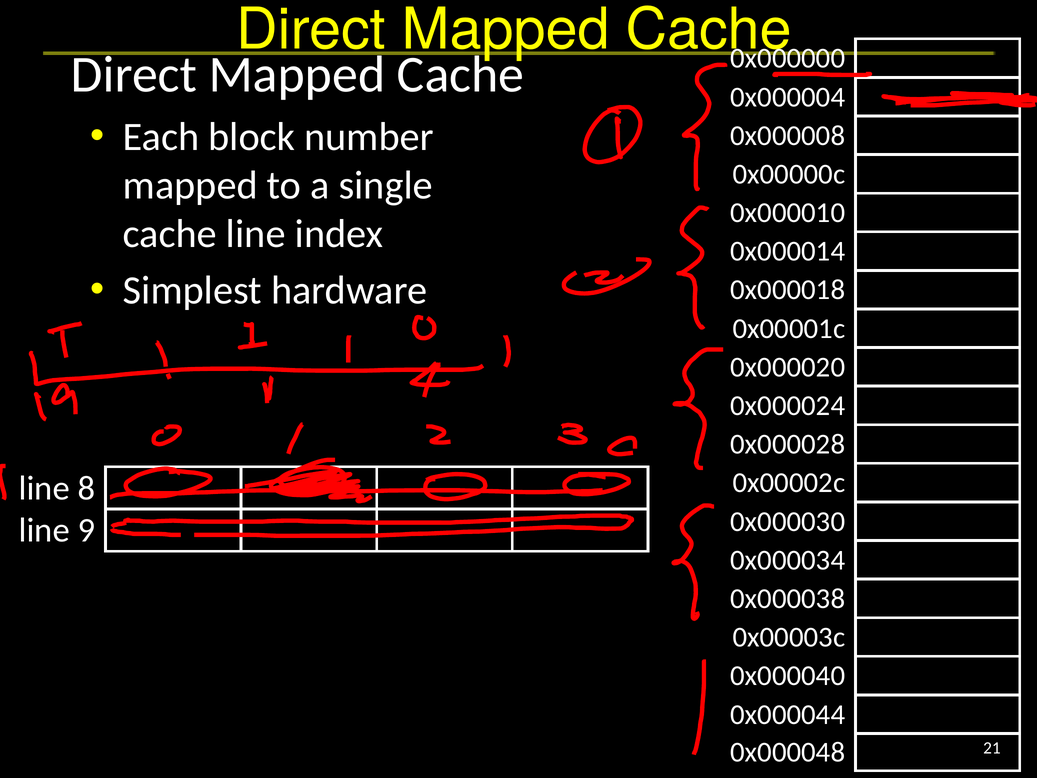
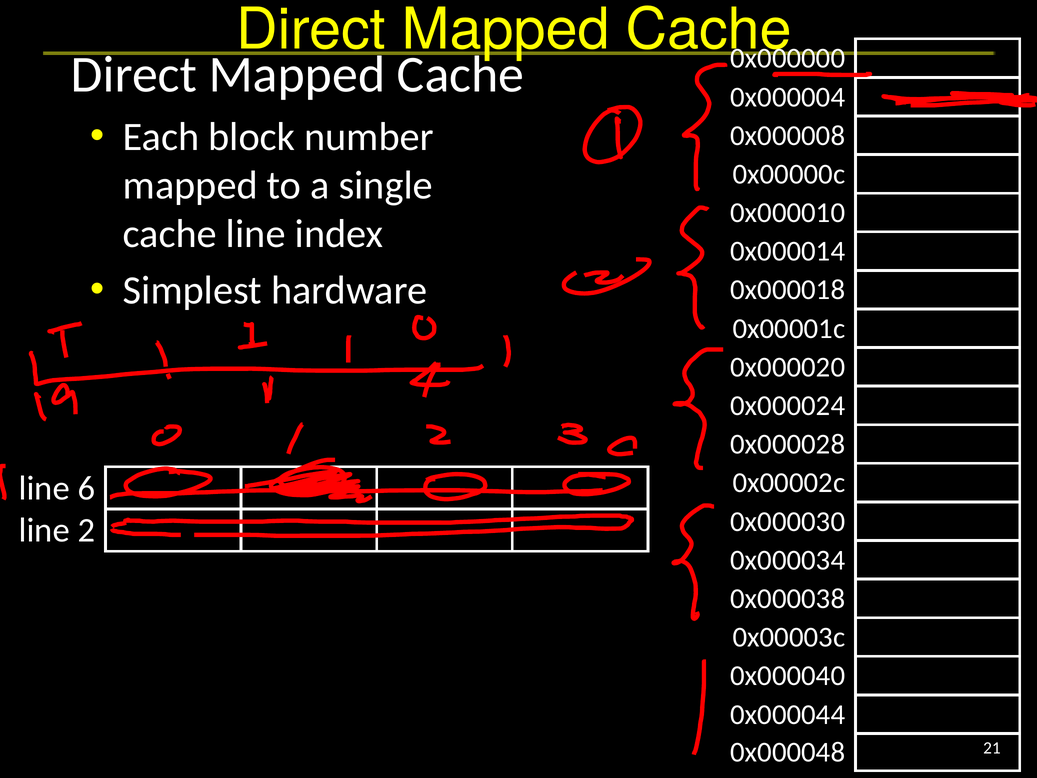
8: 8 -> 6 (86, 488)
9: 9 -> 2 (86, 530)
